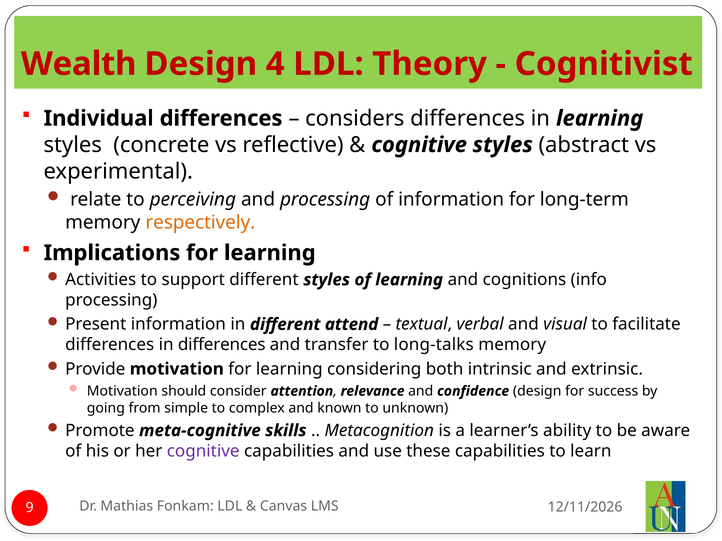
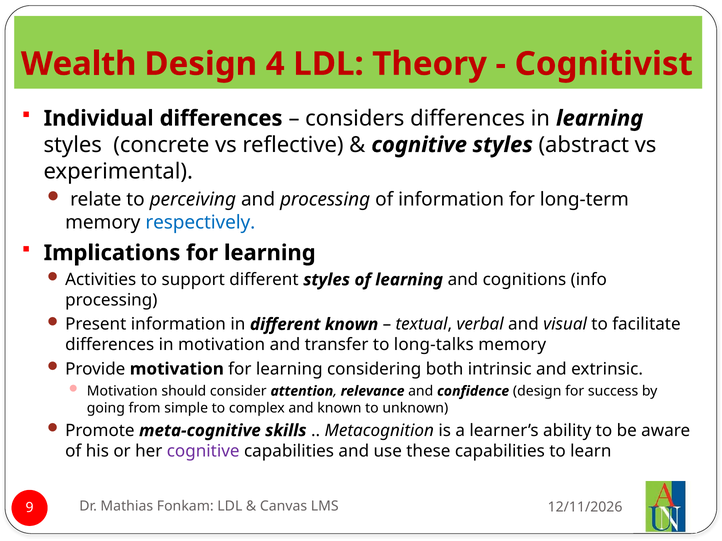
respectively colour: orange -> blue (200, 222)
different attend: attend -> known (352, 325)
in differences: differences -> motivation (222, 345)
